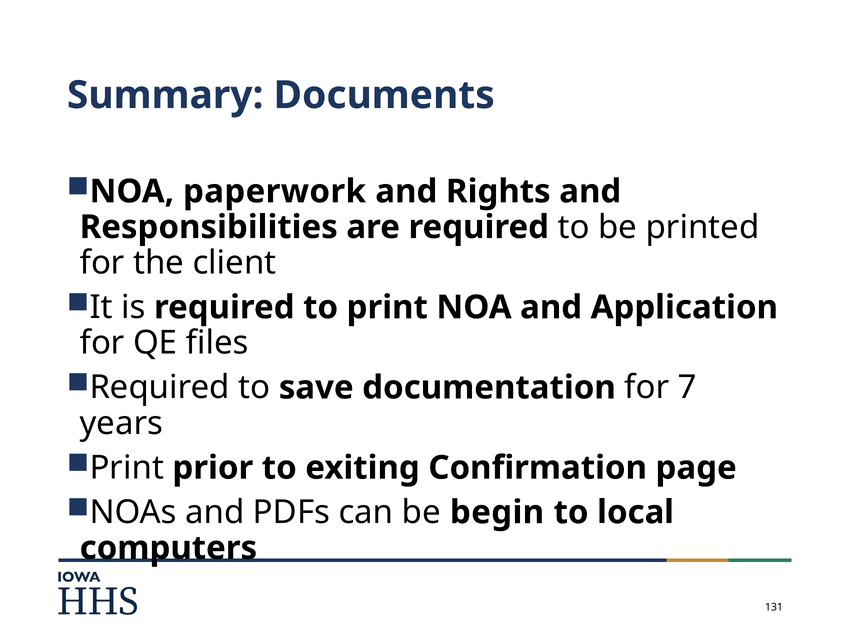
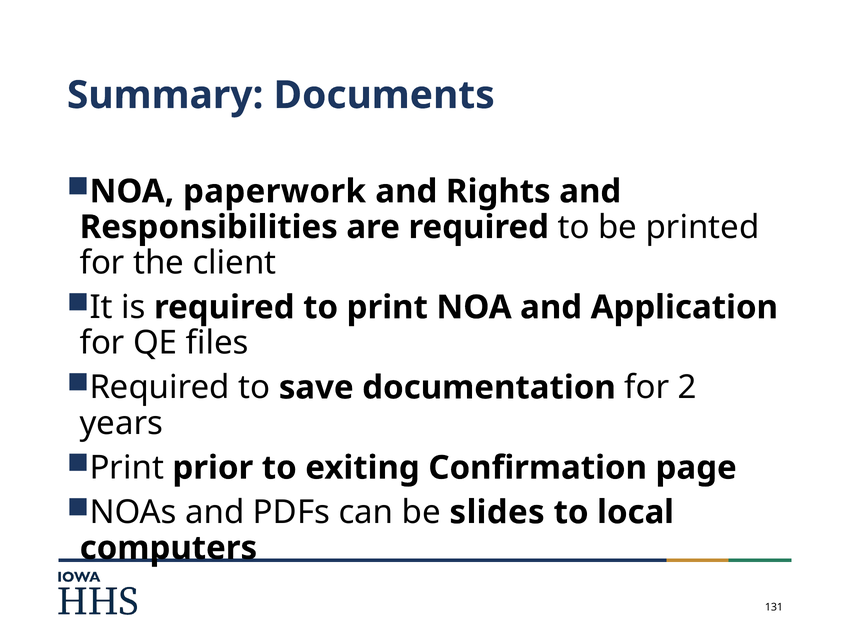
7: 7 -> 2 (687, 388)
begin: begin -> slides (497, 513)
